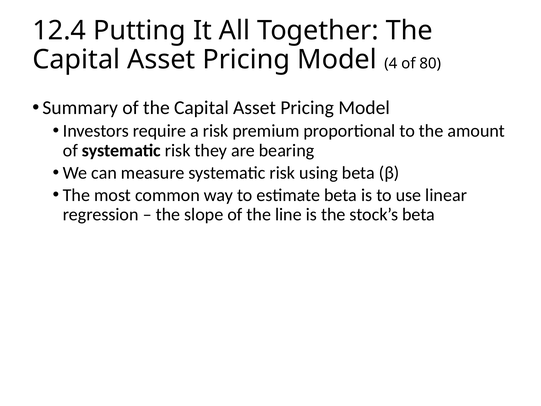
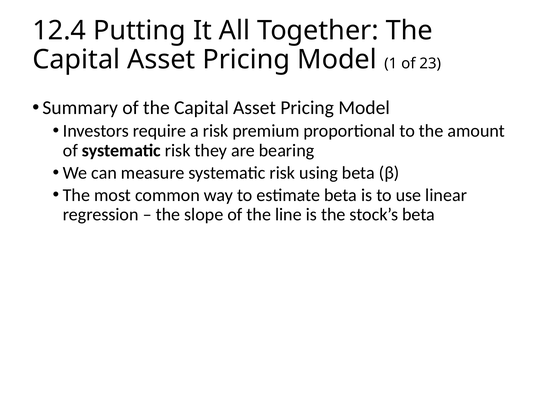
4: 4 -> 1 (391, 64)
80: 80 -> 23 (430, 64)
